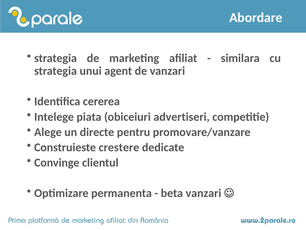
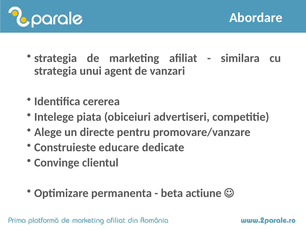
crestere: crestere -> educare (119, 147)
beta vanzari: vanzari -> actiune (204, 193)
